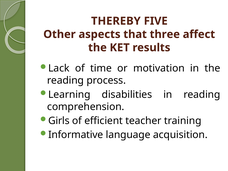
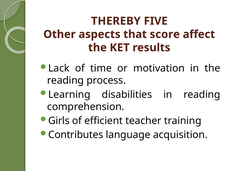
three: three -> score (165, 34)
Informative: Informative -> Contributes (76, 135)
